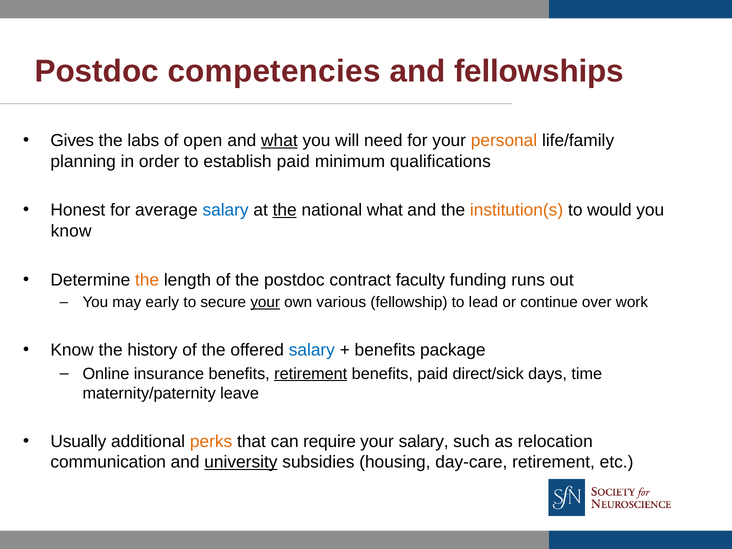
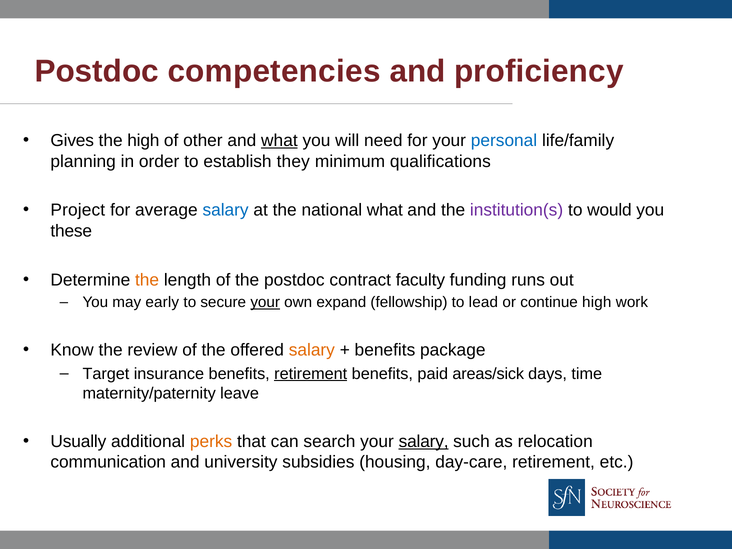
fellowships: fellowships -> proficiency (539, 71)
the labs: labs -> high (143, 141)
open: open -> other (203, 141)
personal colour: orange -> blue (504, 141)
establish paid: paid -> they (293, 161)
Honest: Honest -> Project (78, 210)
the underline: present -> none (285, 210)
institution(s colour: orange -> purple (517, 210)
know: know -> these (71, 231)
various: various -> expand (341, 302)
continue over: over -> high (597, 302)
history: history -> review (152, 350)
salary colour: blue -> orange (312, 350)
Online: Online -> Target (106, 374)
direct/sick: direct/sick -> areas/sick (488, 374)
require: require -> search (329, 441)
salary underline: none -> present (424, 441)
university underline: present -> none (241, 462)
